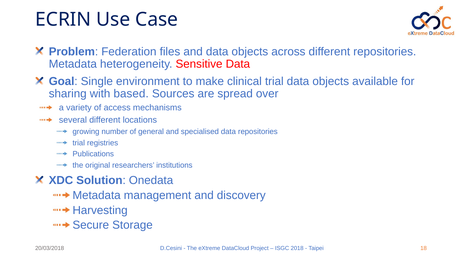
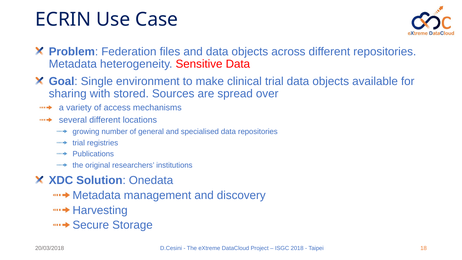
based: based -> stored (131, 94)
